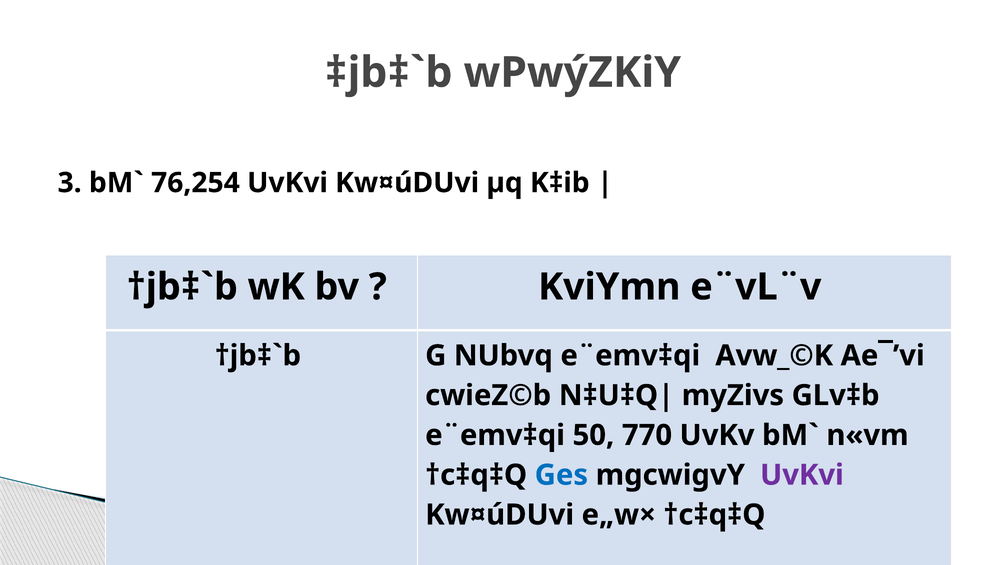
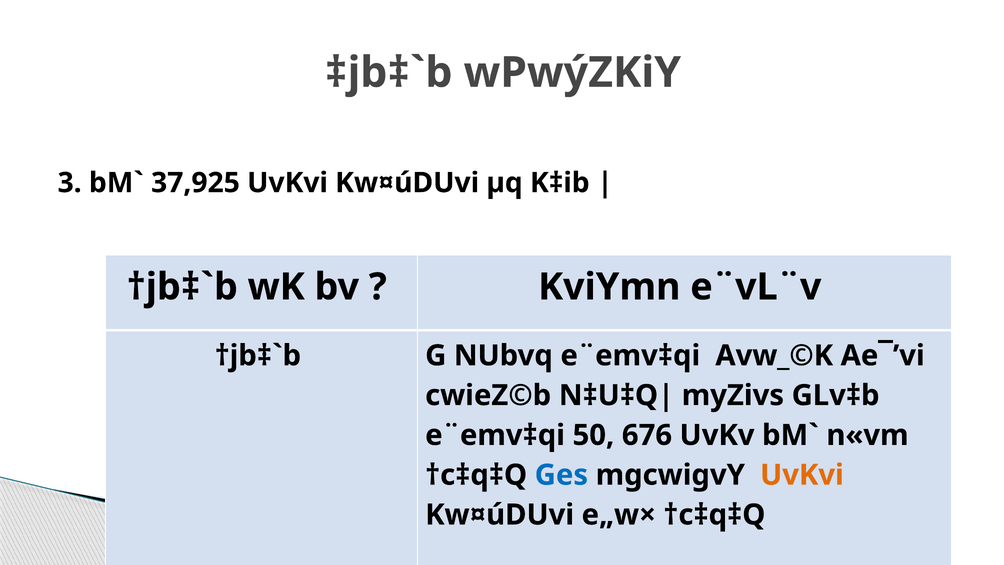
76,254: 76,254 -> 37,925 (195, 183)
770: 770 -> 676 (647, 435)
UvKvi colour: purple -> orange (802, 475)
